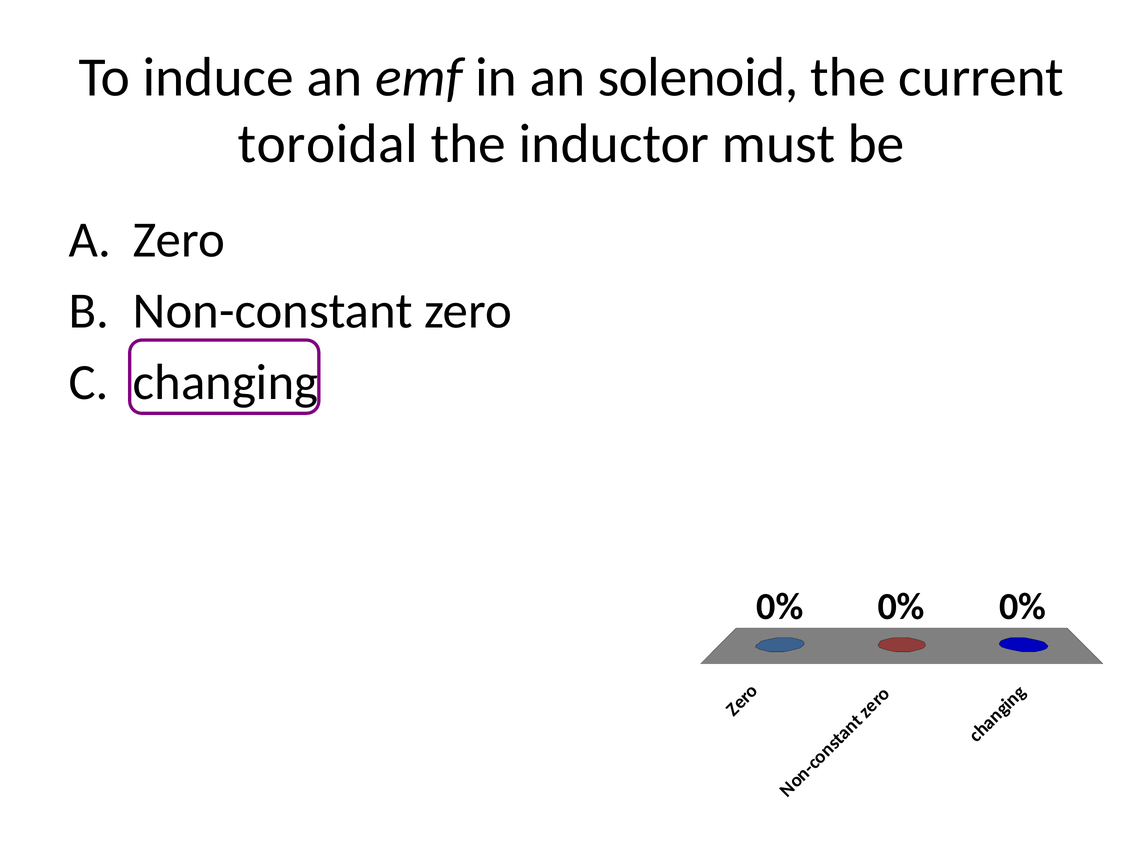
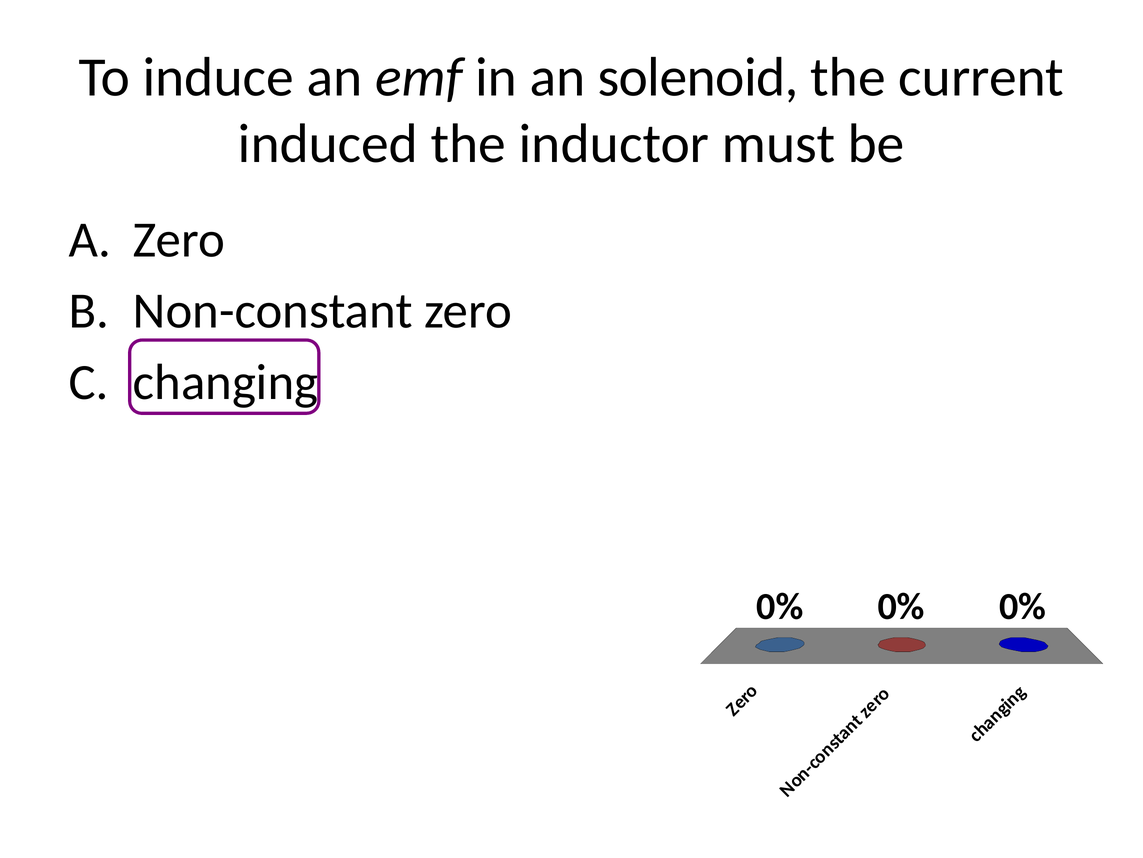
toroidal: toroidal -> induced (328, 144)
